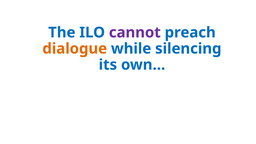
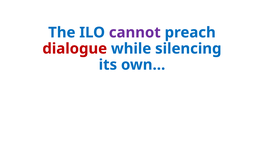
dialogue colour: orange -> red (75, 49)
